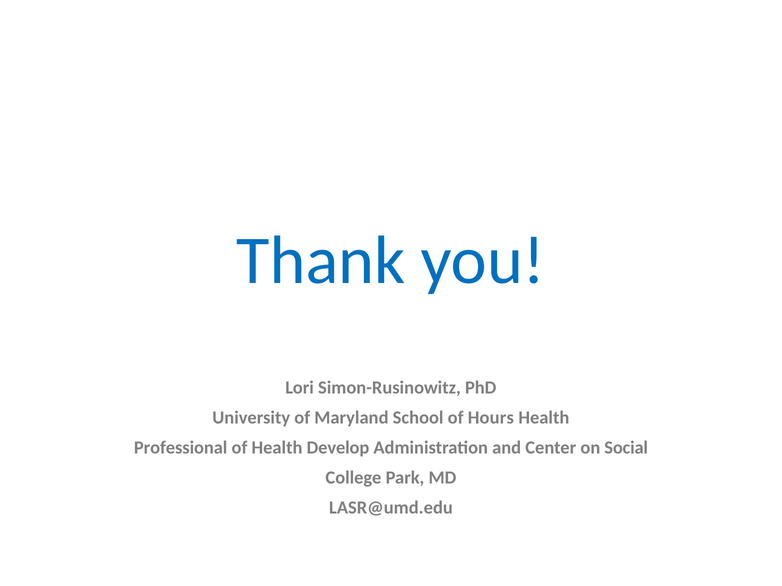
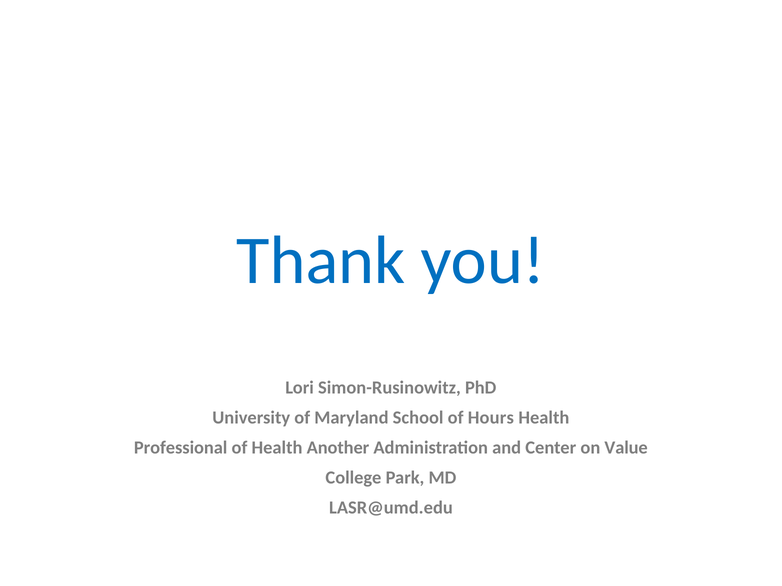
Develop: Develop -> Another (338, 448)
Social: Social -> Value (626, 448)
